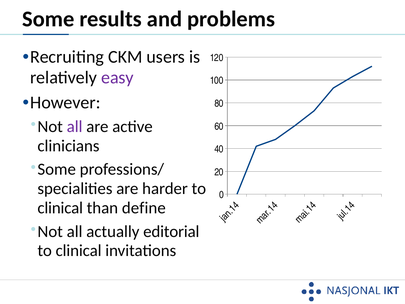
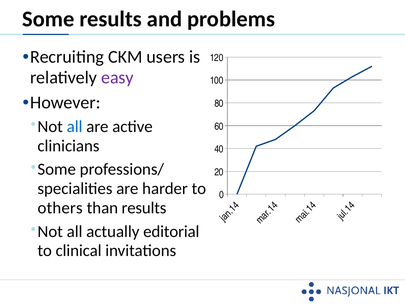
all colour: purple -> blue (75, 127)
clinical: clinical -> others (60, 208)
than define: define -> results (144, 208)
